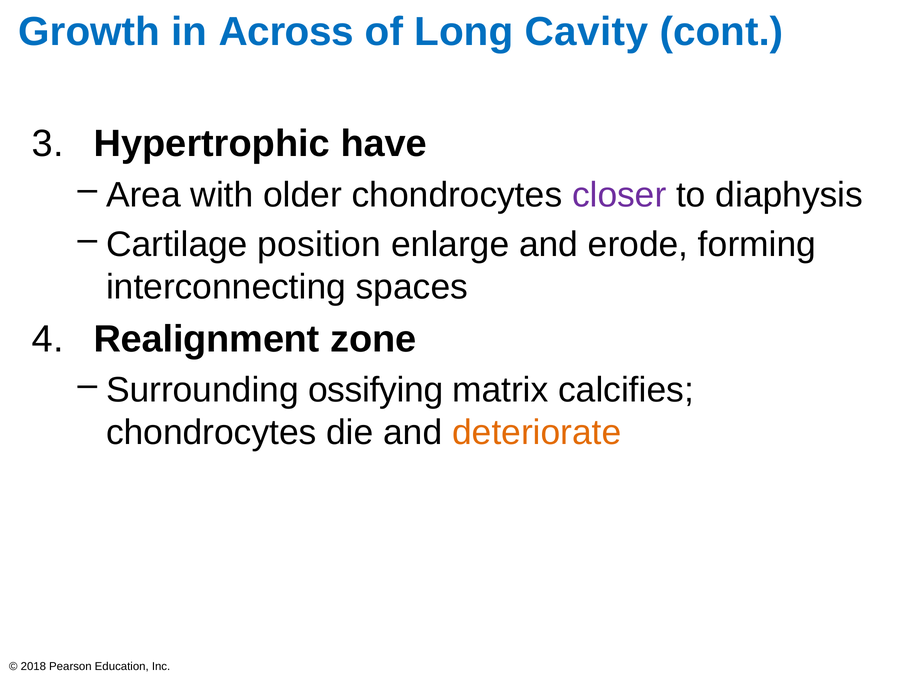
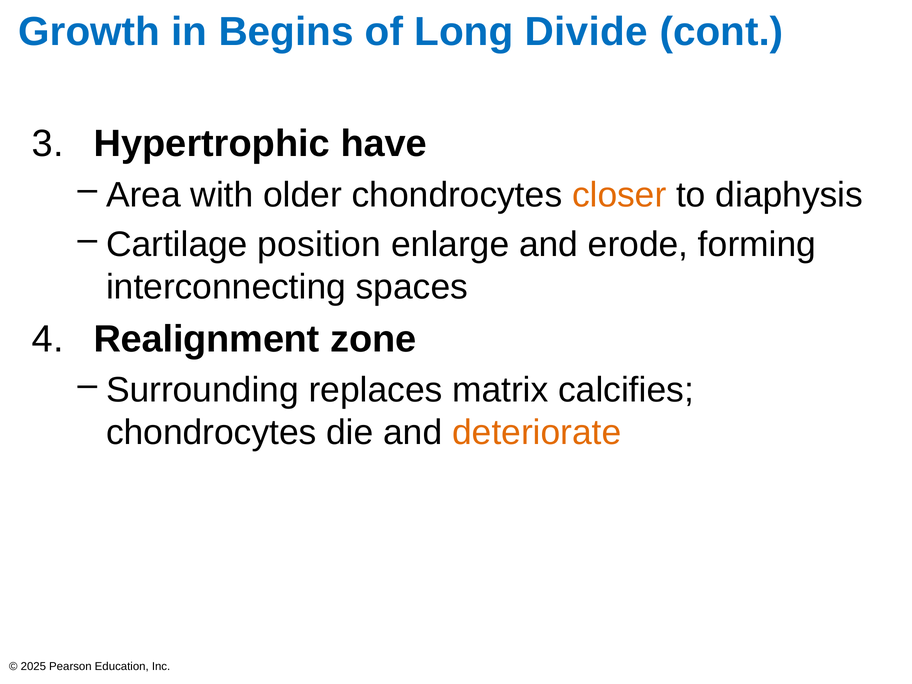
Across: Across -> Begins (286, 32)
Cavity: Cavity -> Divide (586, 32)
closer colour: purple -> orange (619, 195)
ossifying: ossifying -> replaces (376, 390)
2018: 2018 -> 2025 (33, 667)
